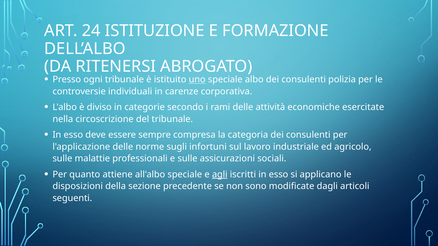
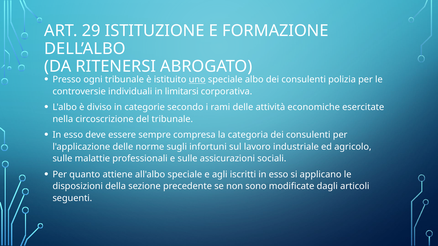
24: 24 -> 29 (91, 31)
carenze: carenze -> limitarsi (182, 92)
agli underline: present -> none (220, 175)
